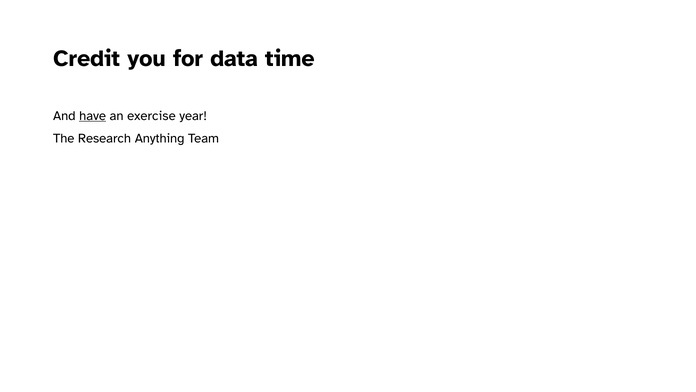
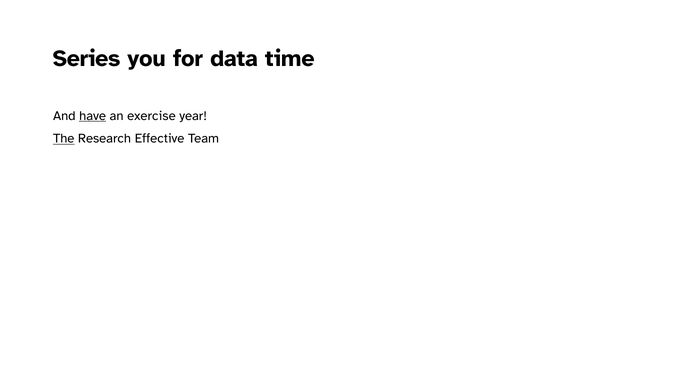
Credit: Credit -> Series (87, 59)
The underline: none -> present (64, 138)
Anything: Anything -> Effective (160, 138)
